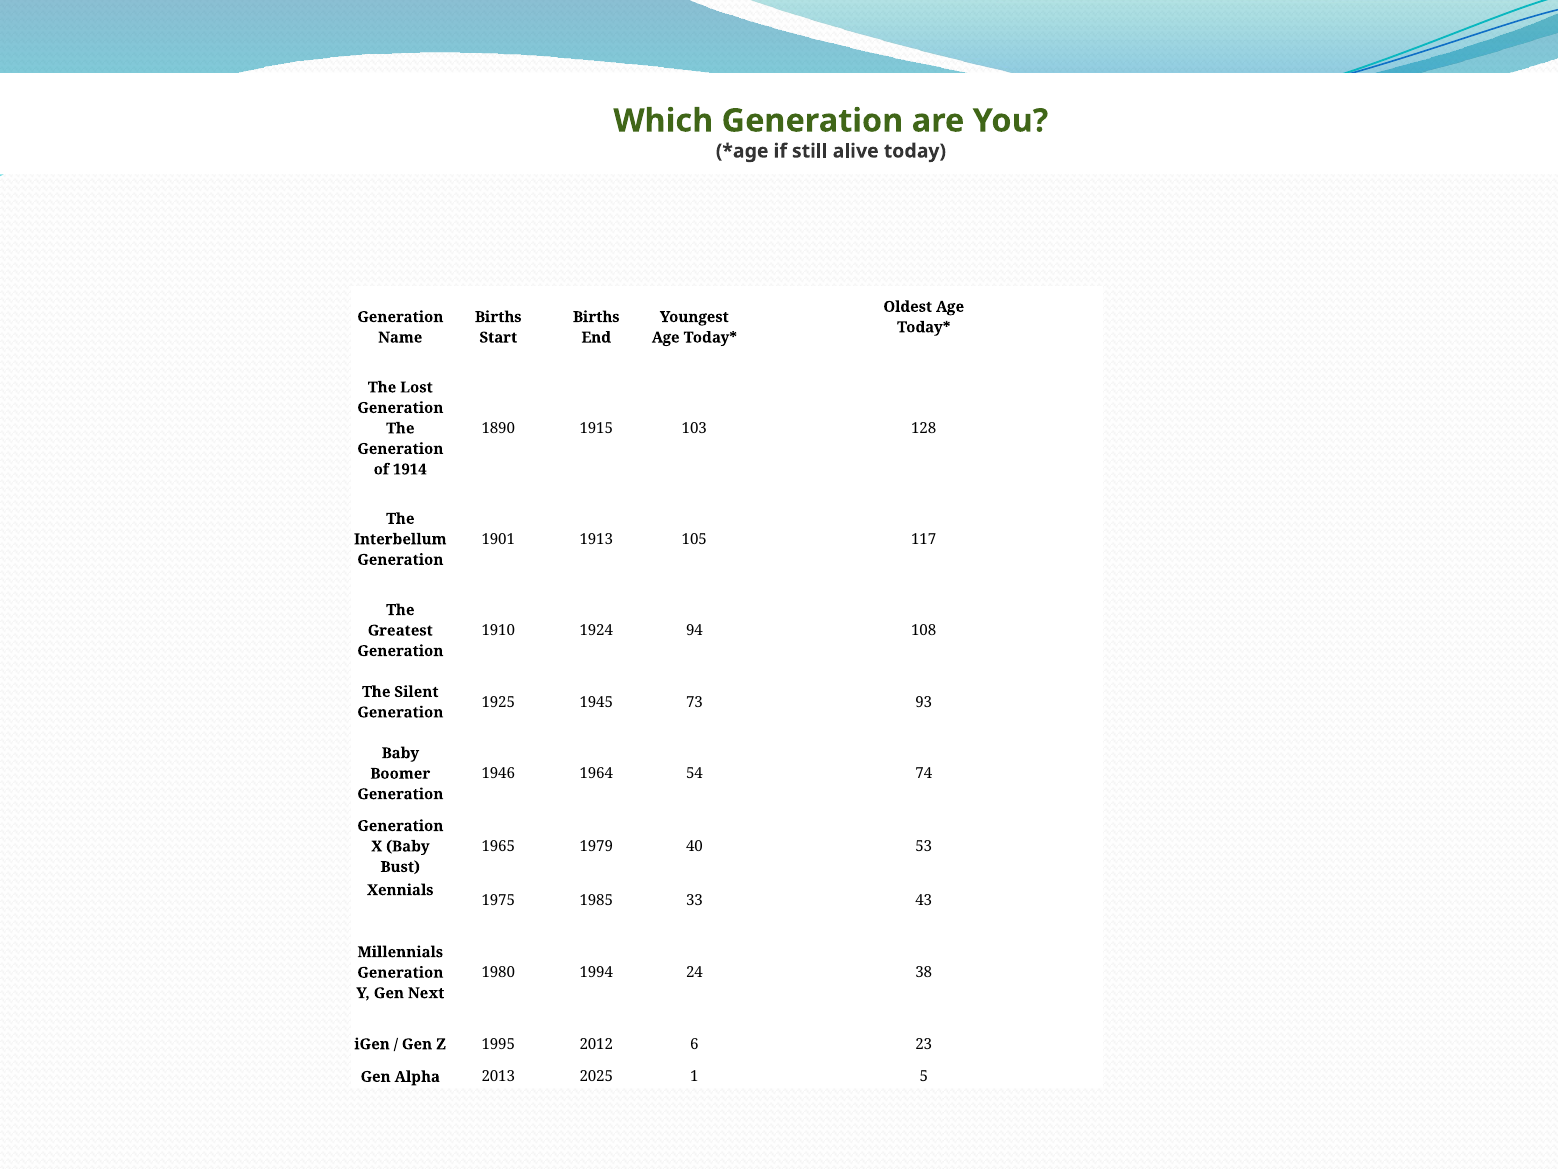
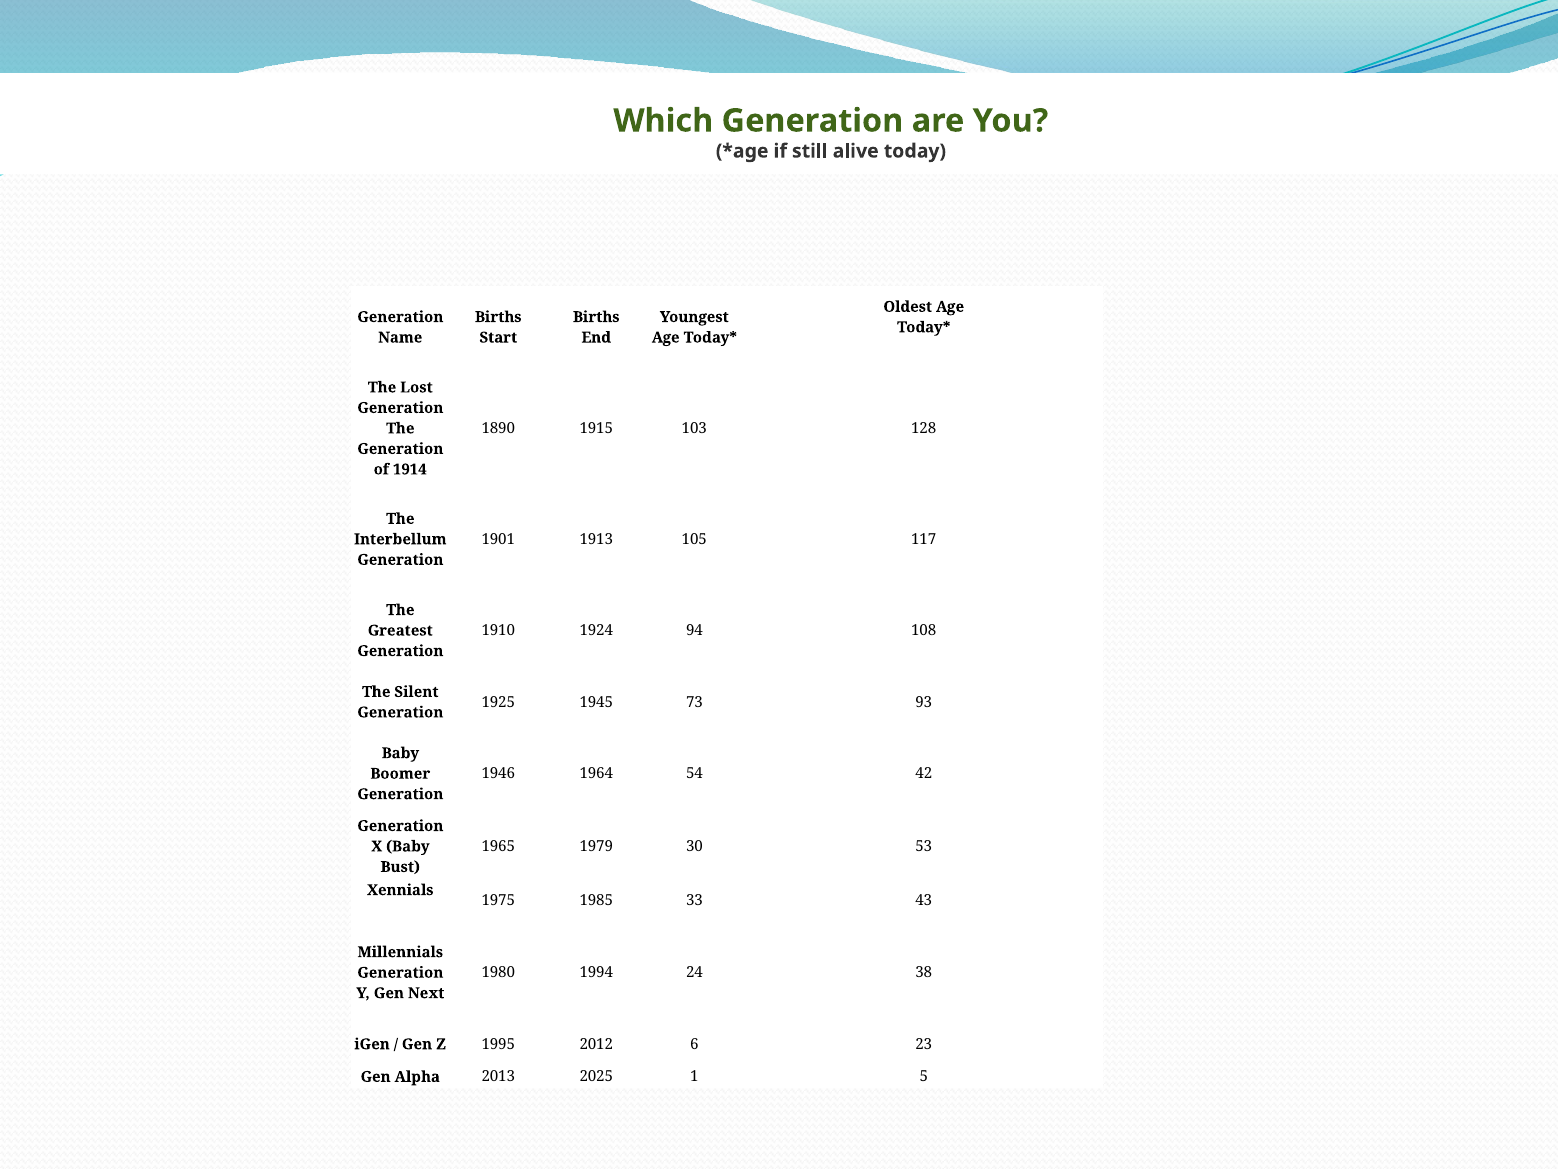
74: 74 -> 42 (924, 773)
40: 40 -> 30 (694, 846)
